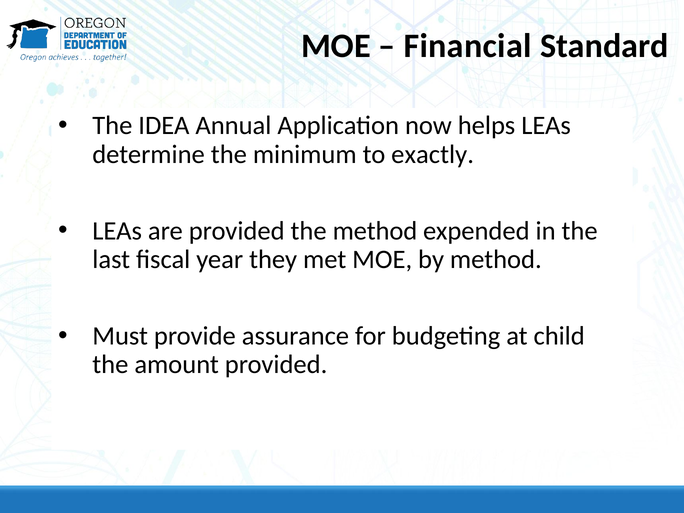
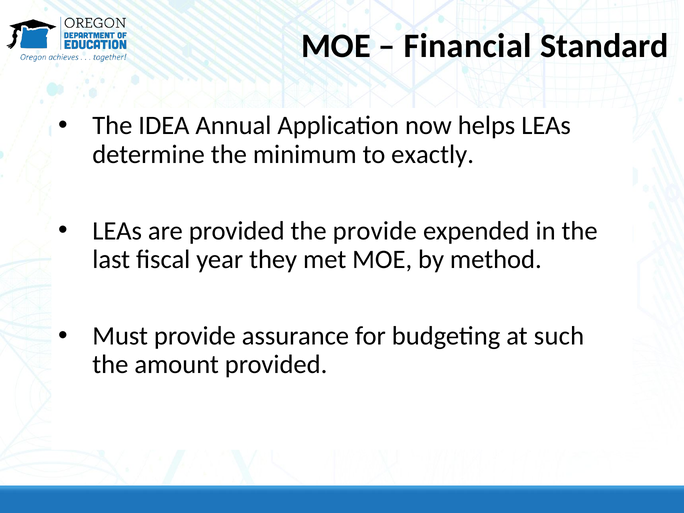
the method: method -> provide (375, 231)
child: child -> such (559, 336)
